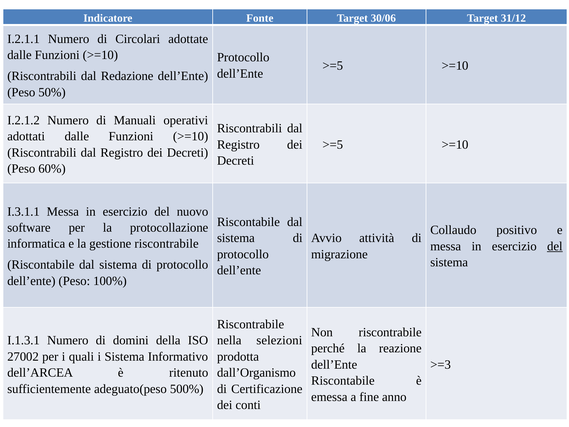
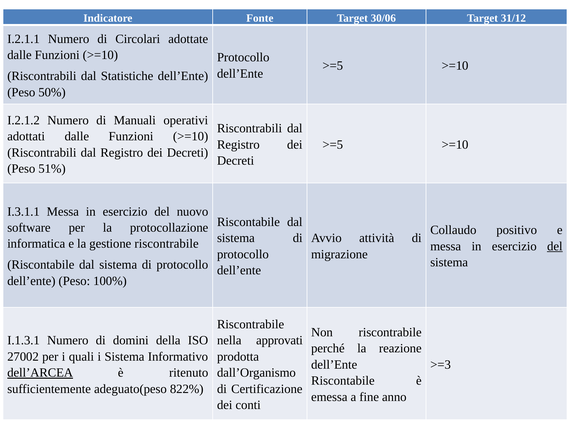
Redazione: Redazione -> Statistiche (127, 76)
60%: 60% -> 51% (52, 169)
selezioni: selezioni -> approvati (279, 340)
dell’ARCEA underline: none -> present (40, 372)
500%: 500% -> 822% (187, 389)
